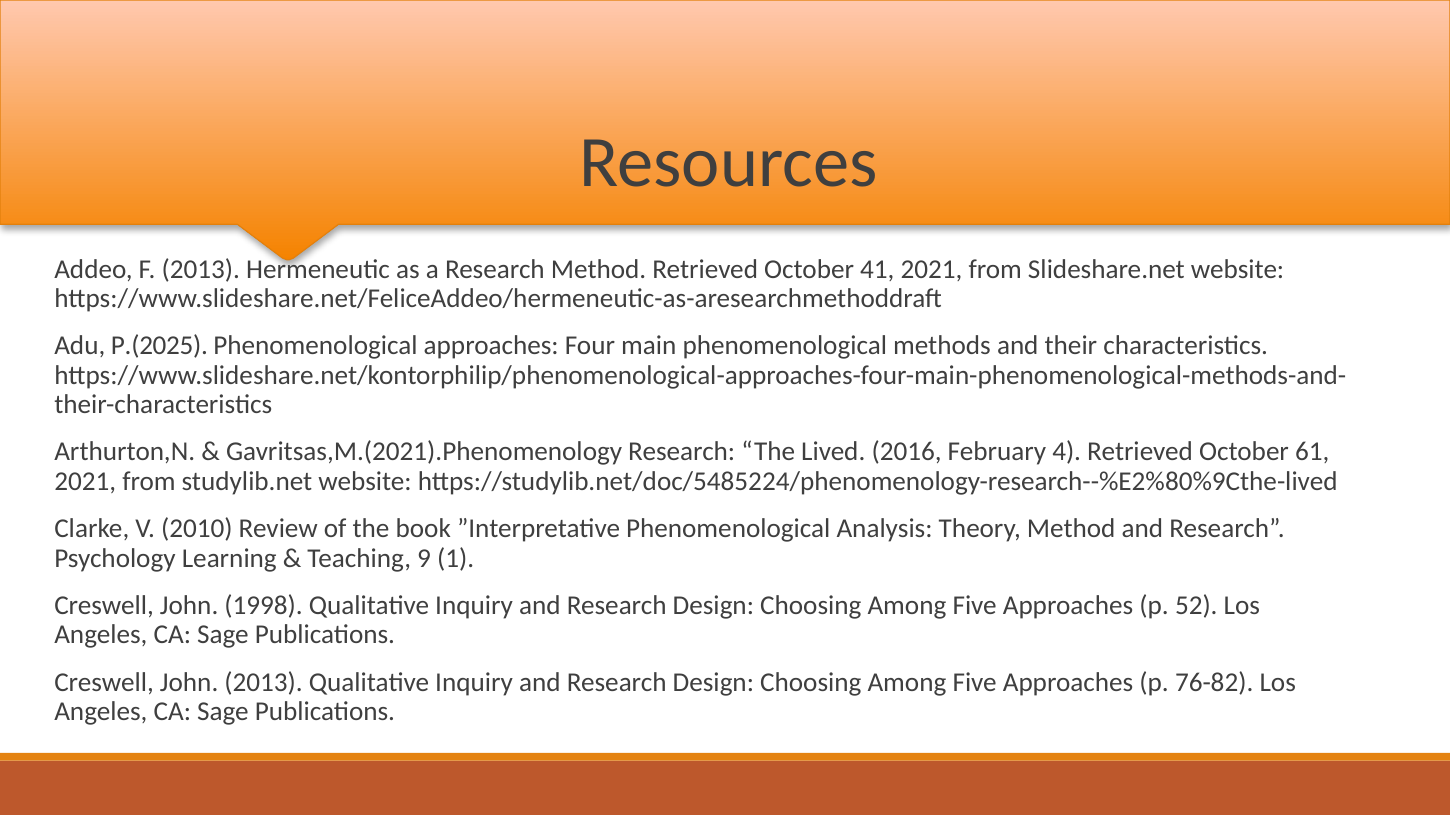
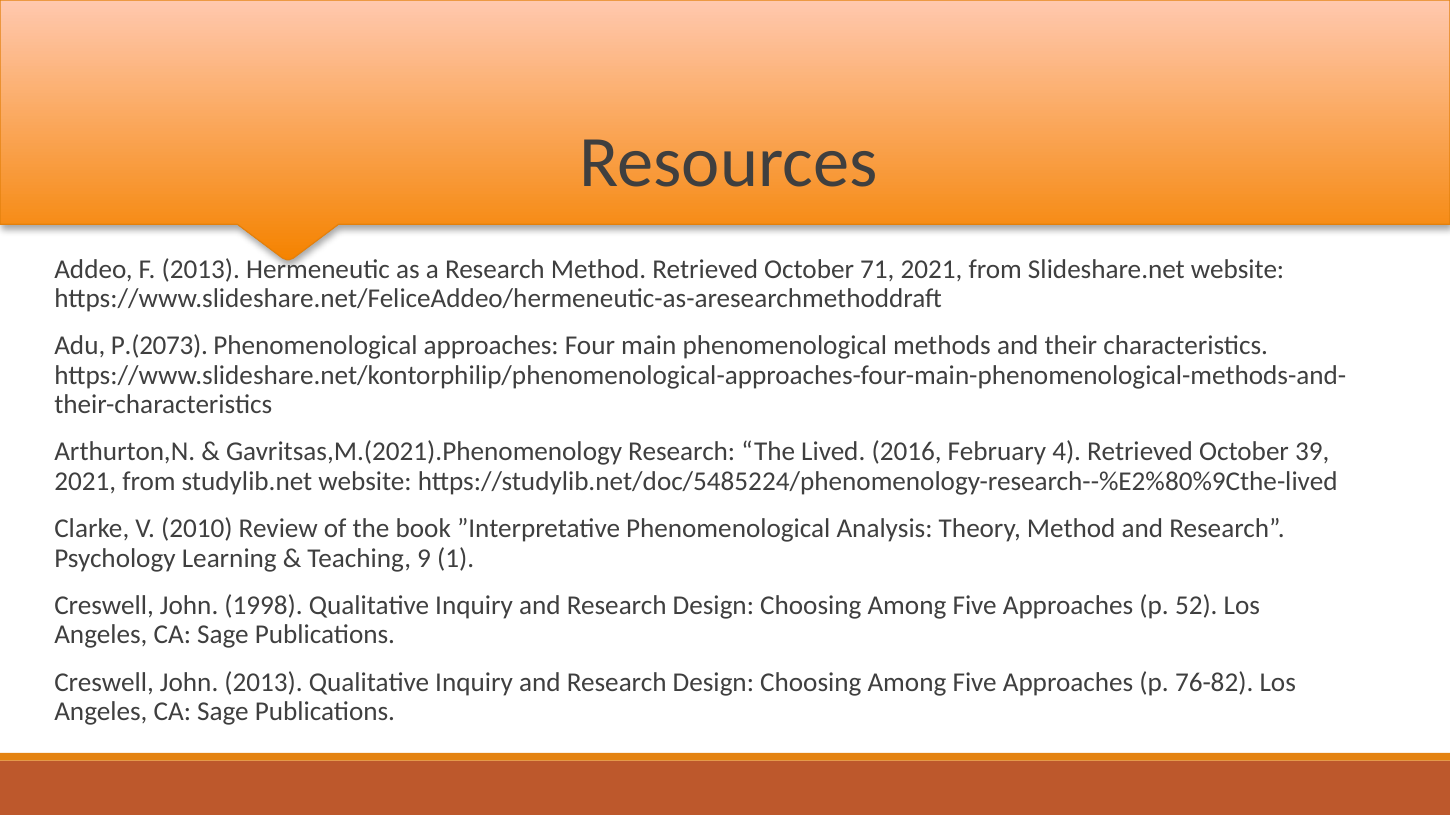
41: 41 -> 71 (877, 269)
P.(2025: P.(2025 -> P.(2073 (159, 346)
61: 61 -> 39 (1312, 452)
